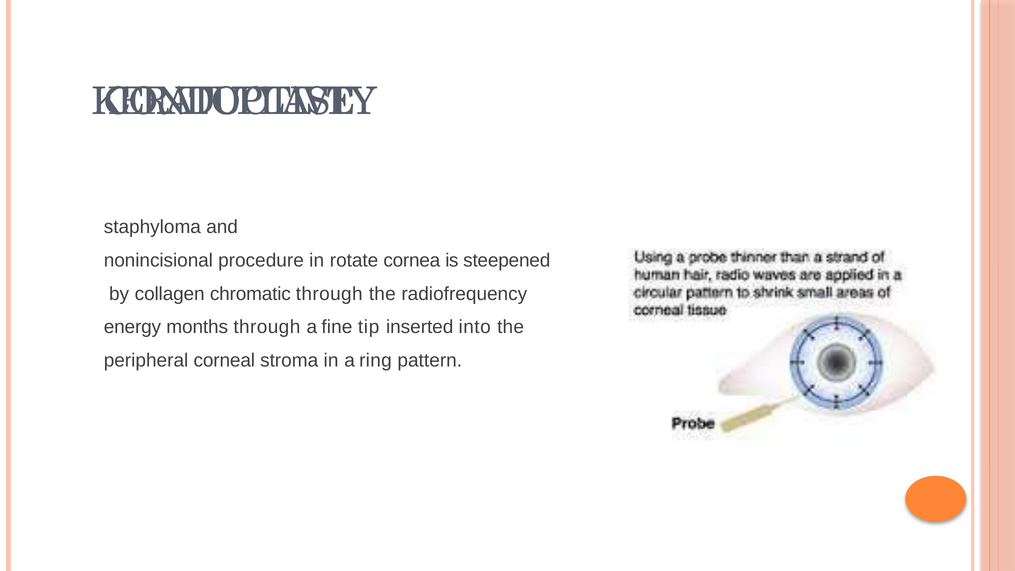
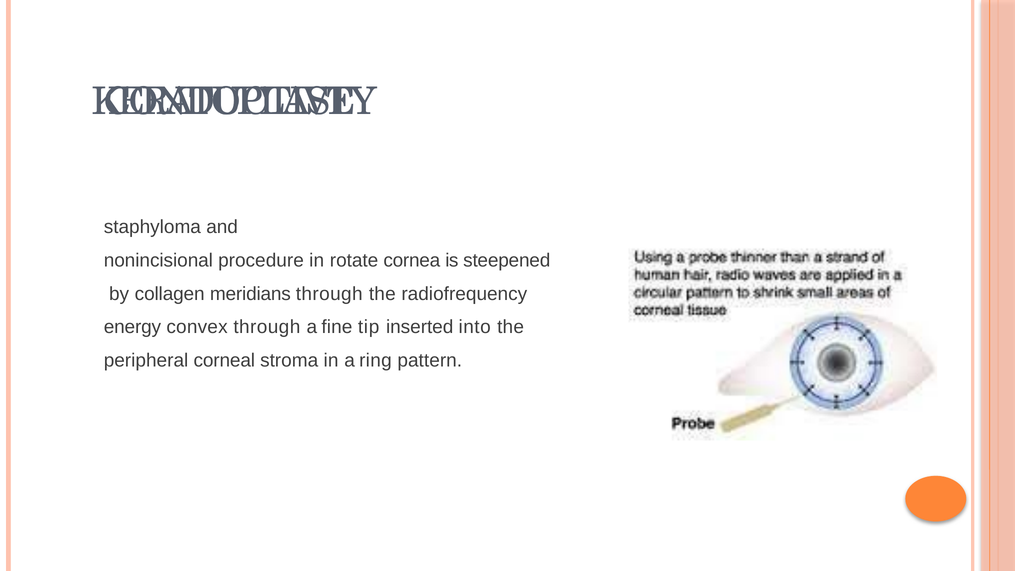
chromatic: chromatic -> meridians (250, 294)
months: months -> convex (197, 327)
